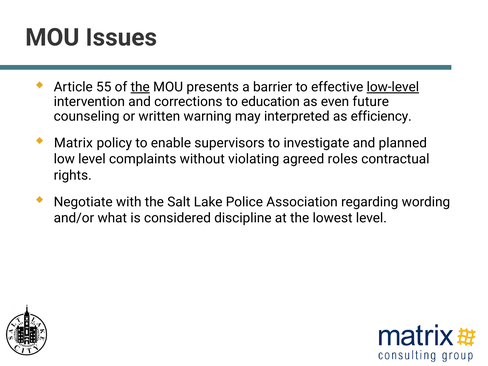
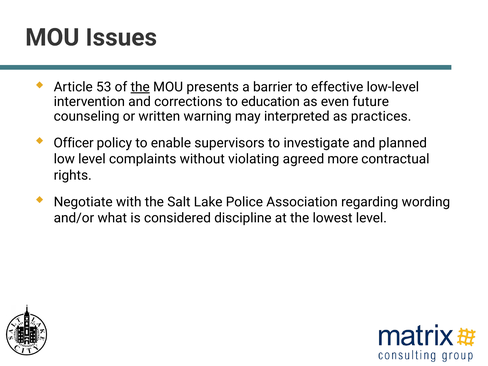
55: 55 -> 53 (104, 87)
low-level underline: present -> none (393, 87)
efficiency: efficiency -> practices (381, 116)
Matrix: Matrix -> Officer (74, 143)
roles: roles -> more (343, 159)
